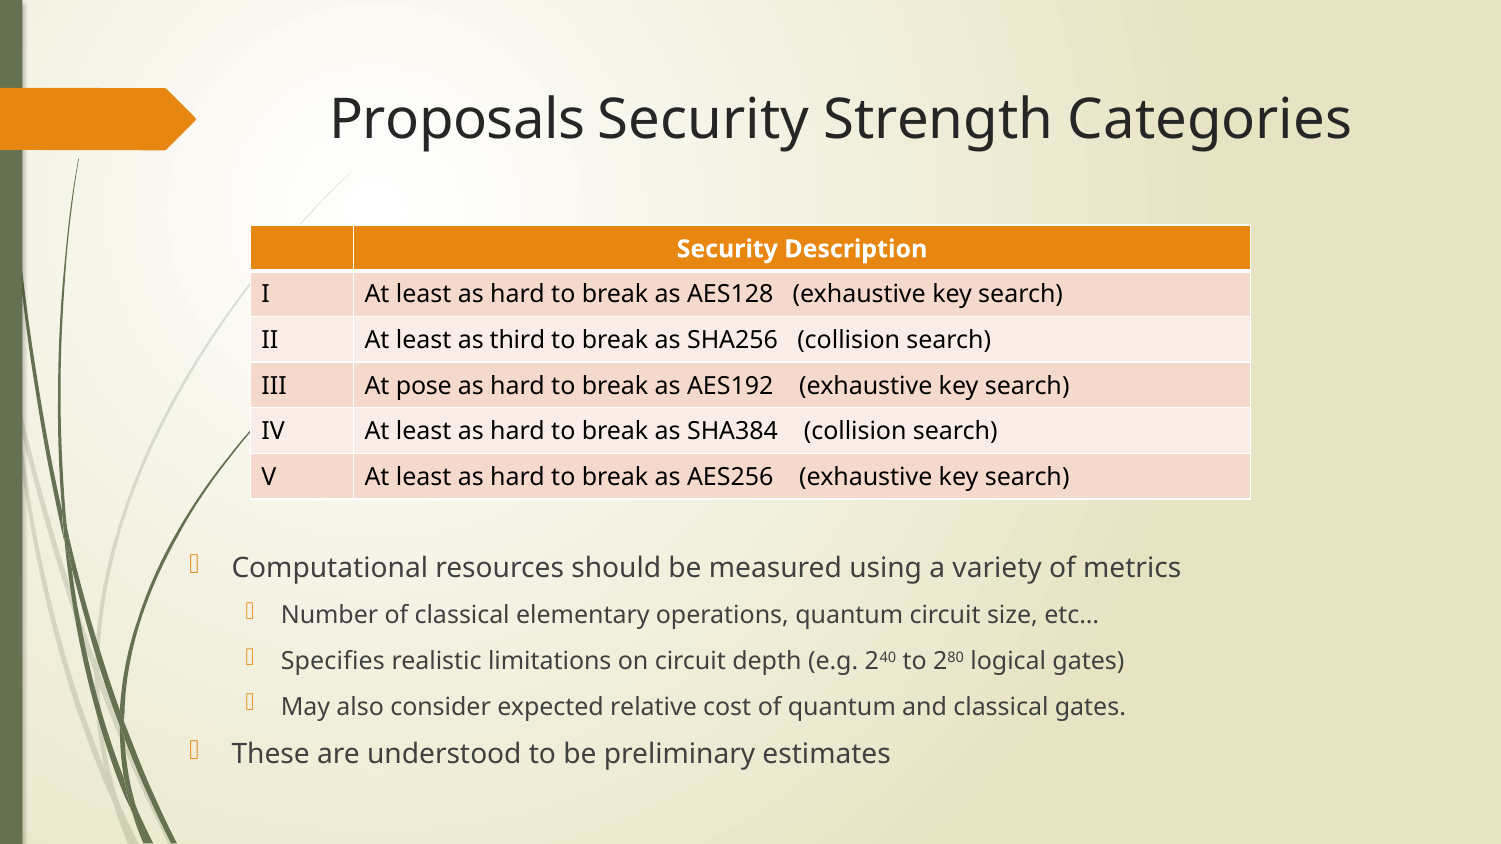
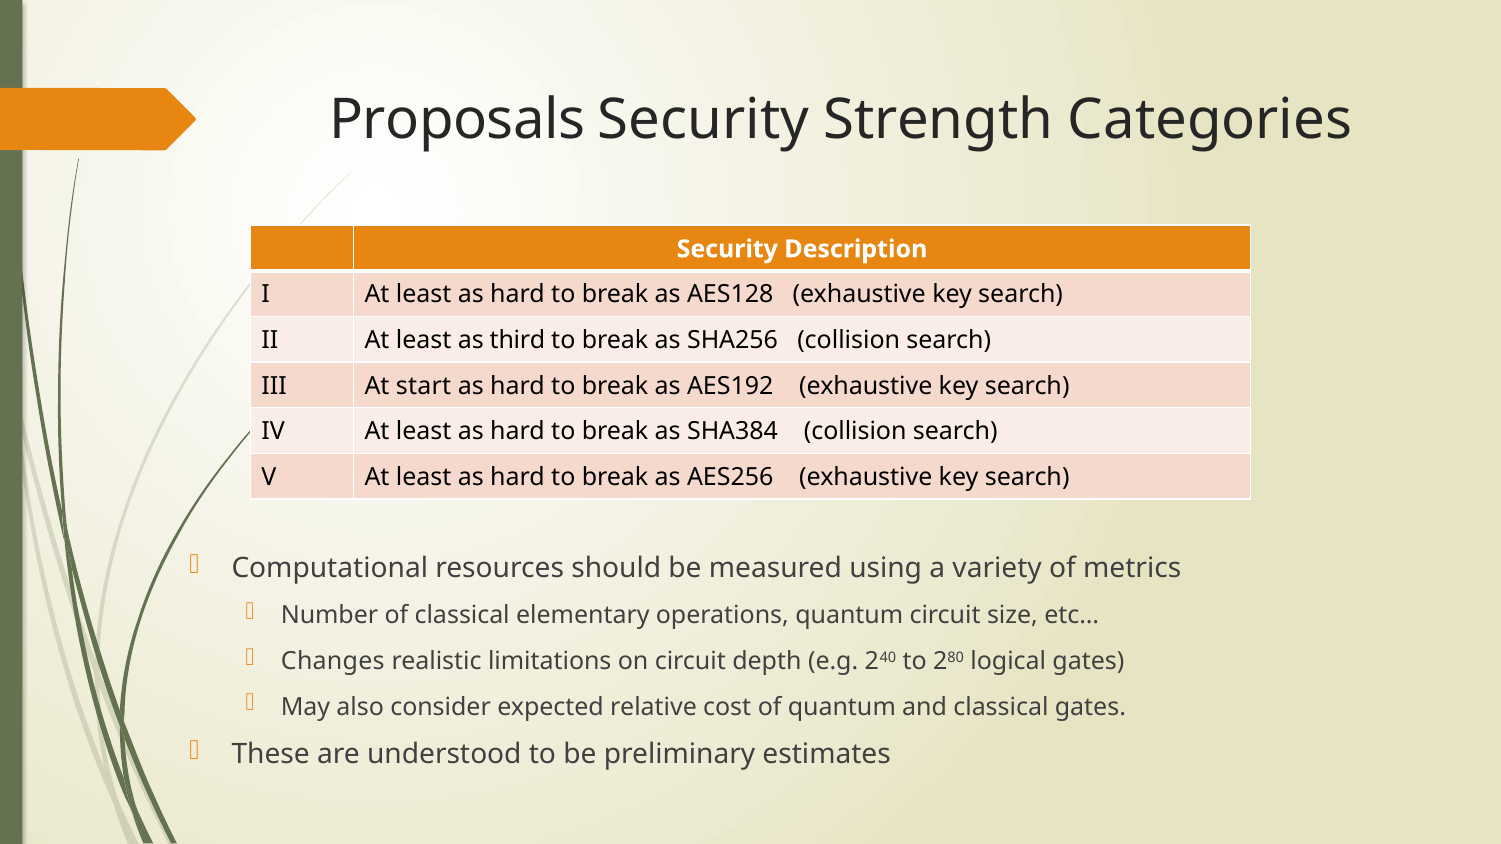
pose: pose -> start (424, 386)
Specifies: Specifies -> Changes (333, 662)
